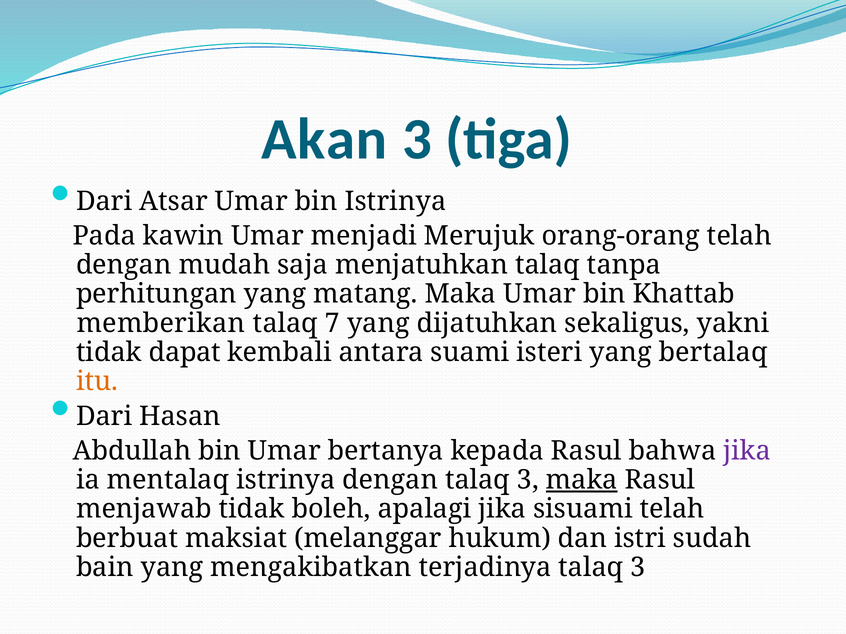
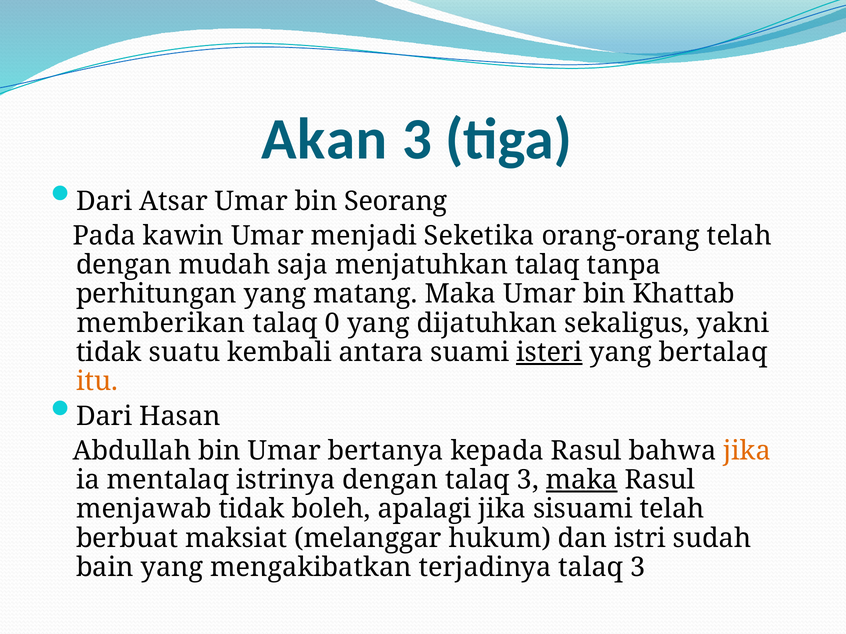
bin Istrinya: Istrinya -> Seorang (396, 201)
Merujuk: Merujuk -> Seketika (479, 236)
7: 7 -> 0 (332, 323)
dapat: dapat -> suatu (185, 353)
isteri underline: none -> present (549, 353)
jika colour: purple -> orange (747, 451)
